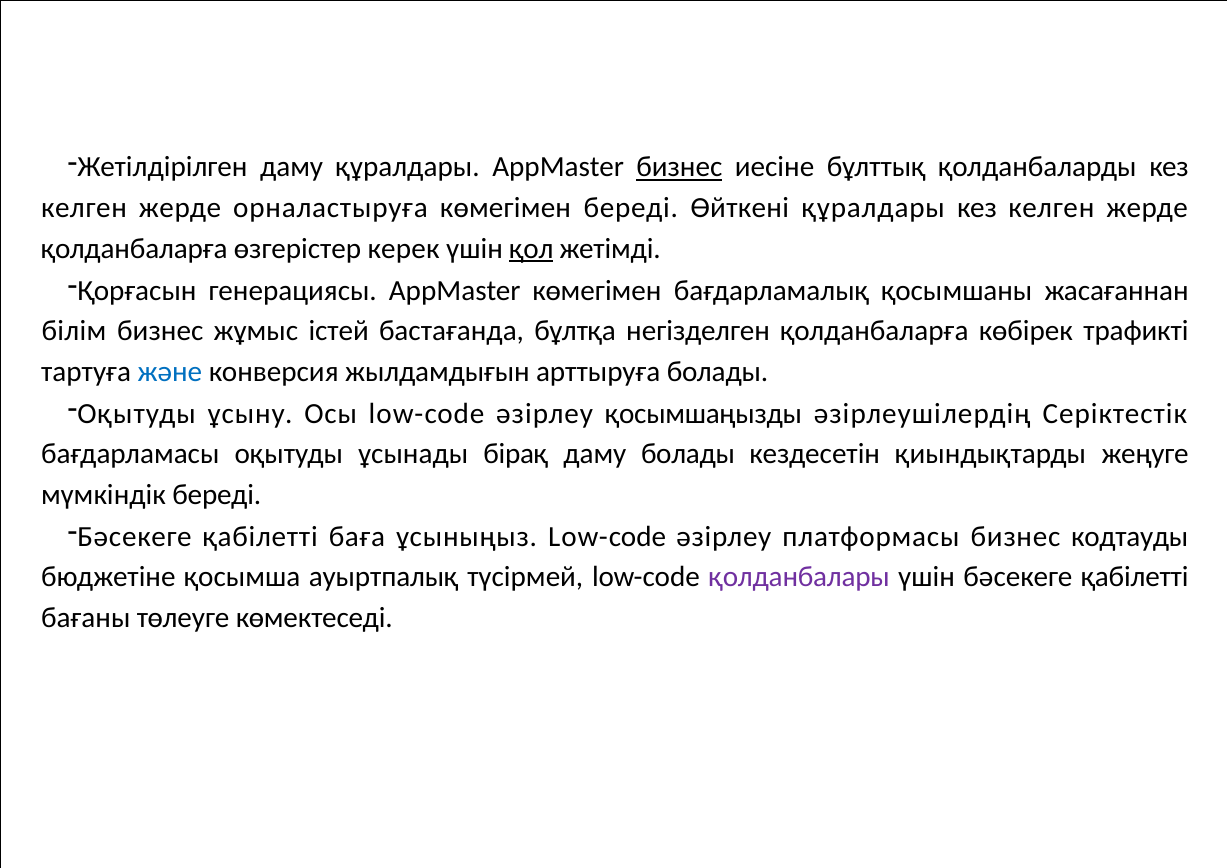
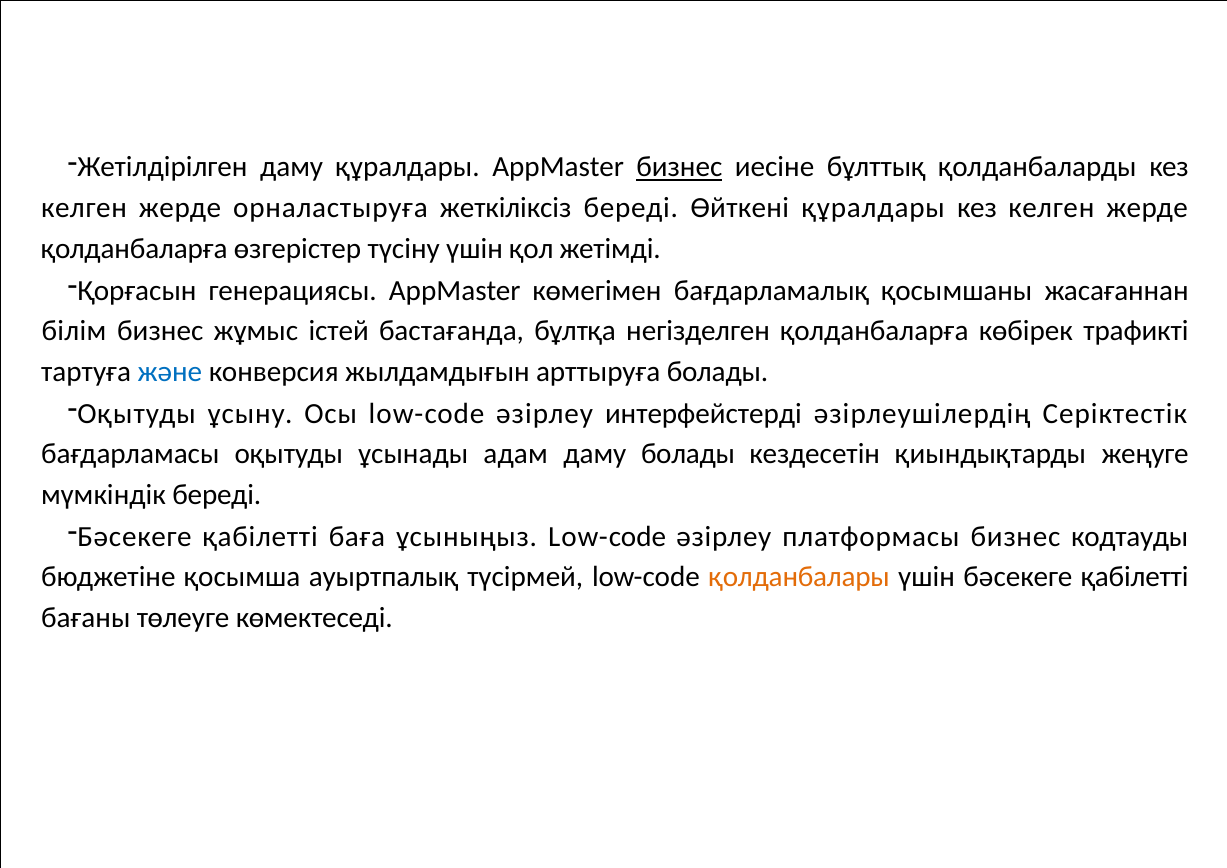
орналастыруға көмегімен: көмегімен -> жеткіліксіз (506, 208)
керек: керек -> түсіну (404, 248)
қол underline: present -> none (531, 248)
қосымшаңызды: қосымшаңызды -> интерфейстерді (703, 413)
бірақ: бірақ -> адам (516, 454)
қолданбалары colour: purple -> orange (799, 577)
